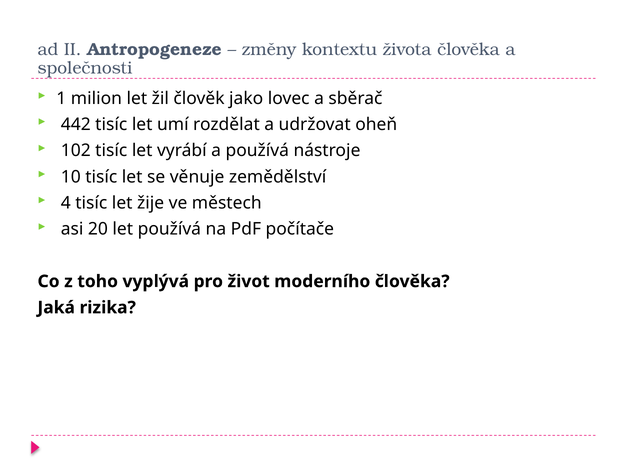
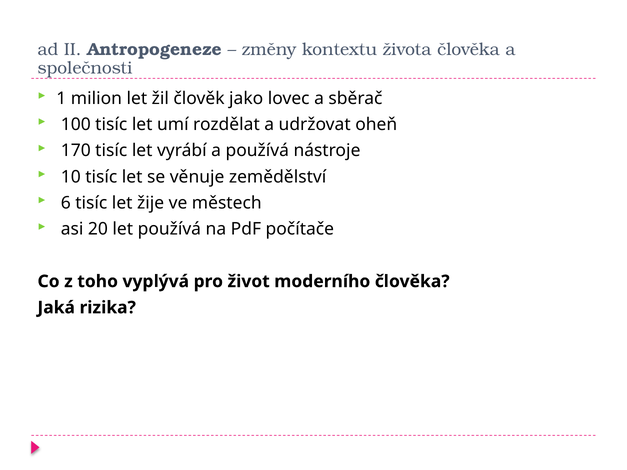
442: 442 -> 100 (76, 125)
102: 102 -> 170 (76, 151)
4: 4 -> 6 (66, 203)
